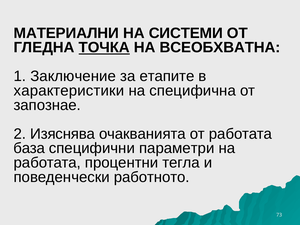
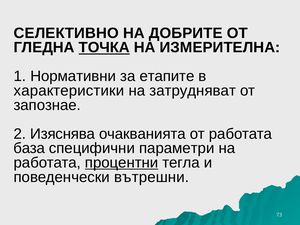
МАТЕРИАЛНИ: МАТЕРИАЛНИ -> СЕЛЕКТИВНО (66, 33)
СИСТЕМИ: СИСТЕМИ -> ДОБРИТЕ (186, 33)
ВСЕОБХВАТНА: ВСЕОБХВАТНА -> ИЗМЕРИТЕЛНА (220, 47)
Заключение: Заключение -> Нормативни (73, 76)
специфична: специфична -> затрудняват (193, 91)
процентни underline: none -> present (122, 163)
работното: работното -> вътрешни (152, 177)
